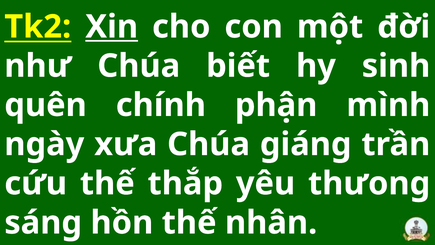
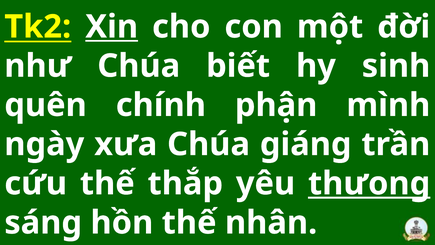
thưong underline: none -> present (369, 183)
